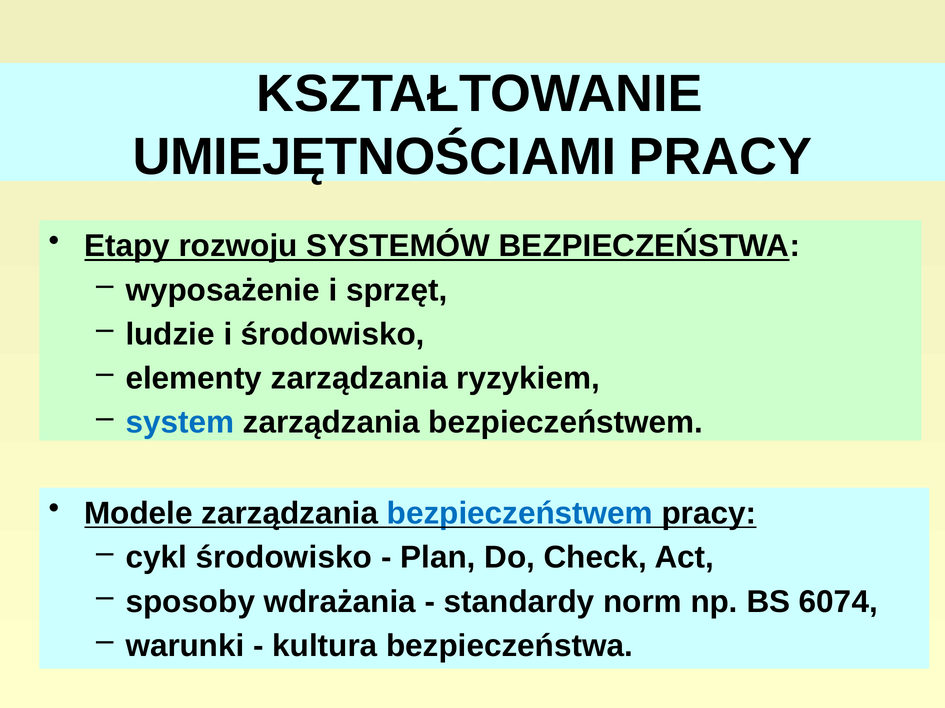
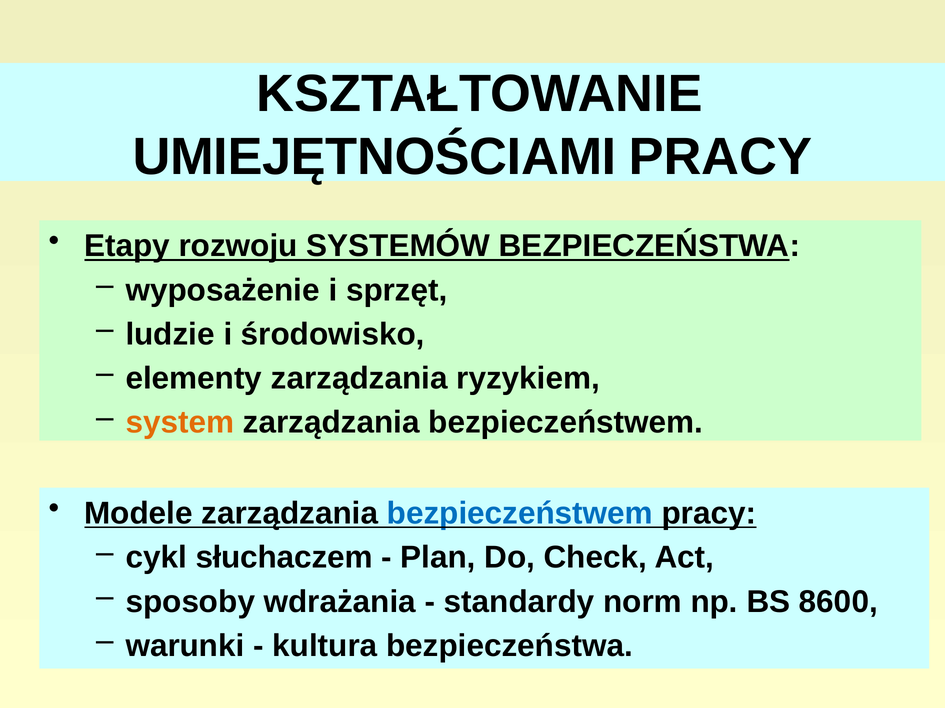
system colour: blue -> orange (180, 423)
cykl środowisko: środowisko -> słuchaczem (284, 558)
6074: 6074 -> 8600 (838, 602)
